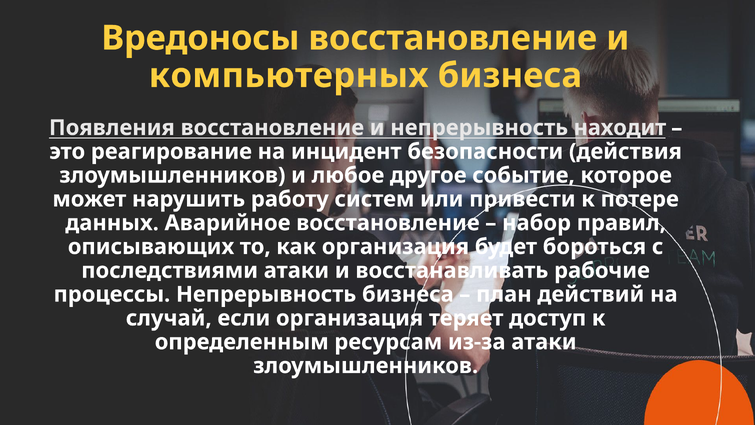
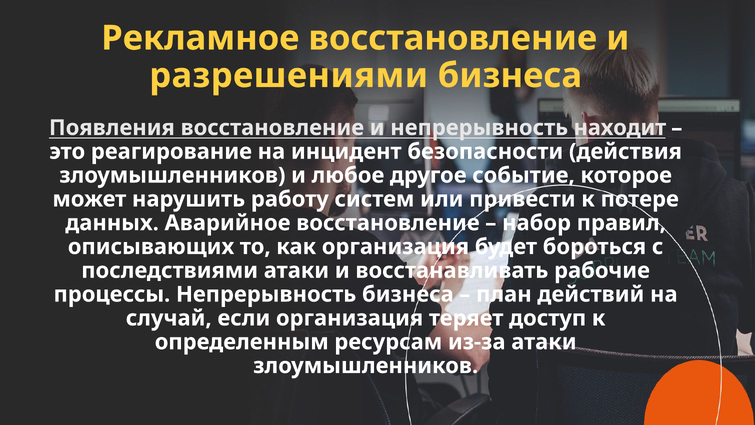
Вредоносы: Вредоносы -> Рекламное (200, 38)
компьютерных: компьютерных -> разрешениями (289, 76)
